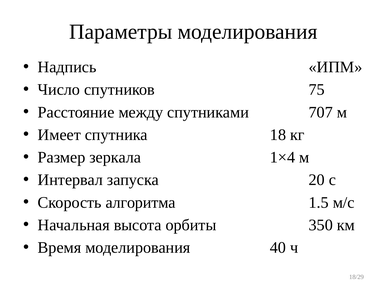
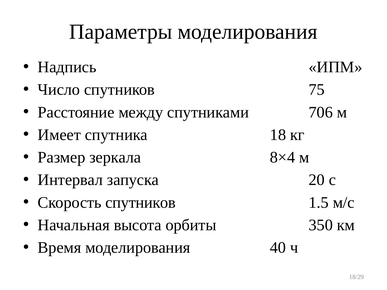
707: 707 -> 706 (321, 112)
1×4: 1×4 -> 8×4 (283, 157)
Скорость алгоритма: алгоритма -> спутников (141, 203)
